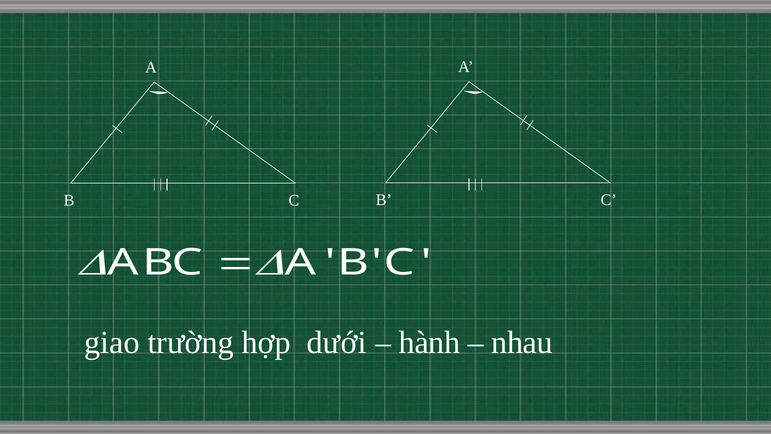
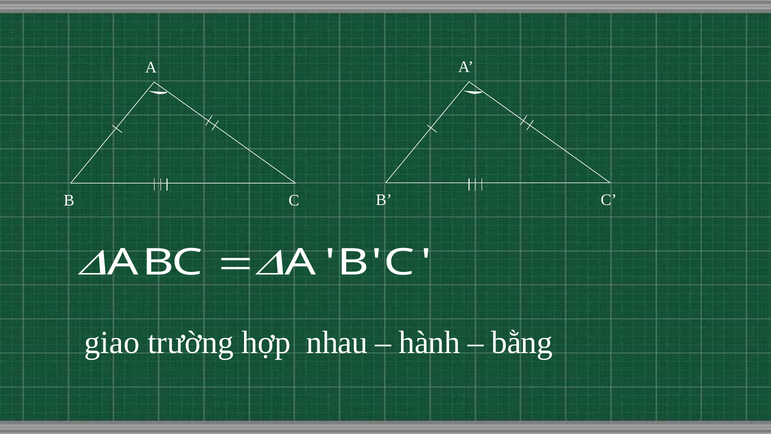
dưới: dưới -> nhau (337, 342)
nhau: nhau -> bằng (522, 342)
